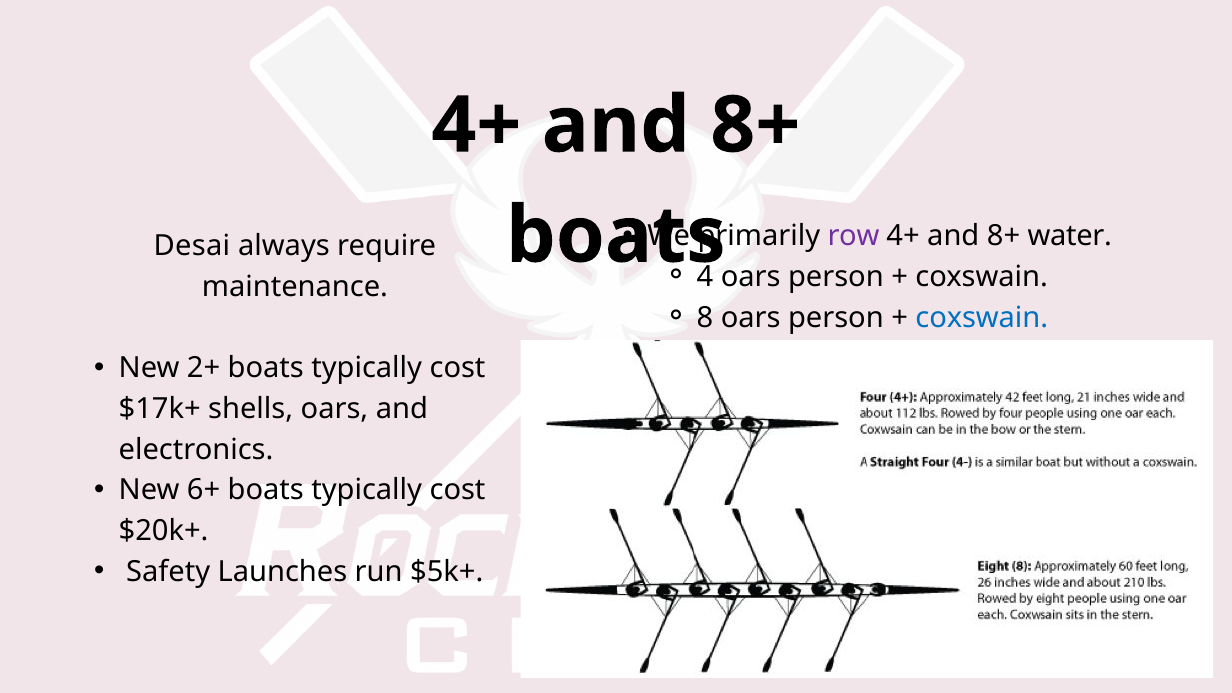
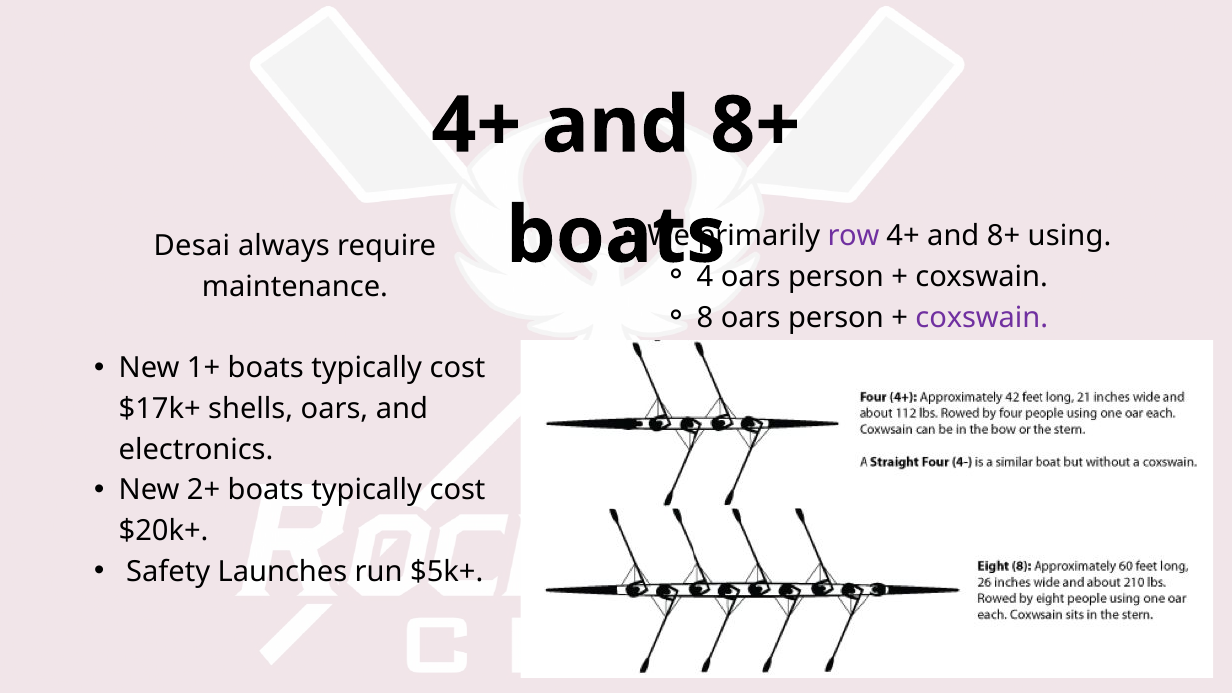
water: water -> using (1070, 236)
coxswain colour: blue -> purple (982, 318)
2+: 2+ -> 1+ (204, 368)
6+: 6+ -> 2+ (204, 490)
